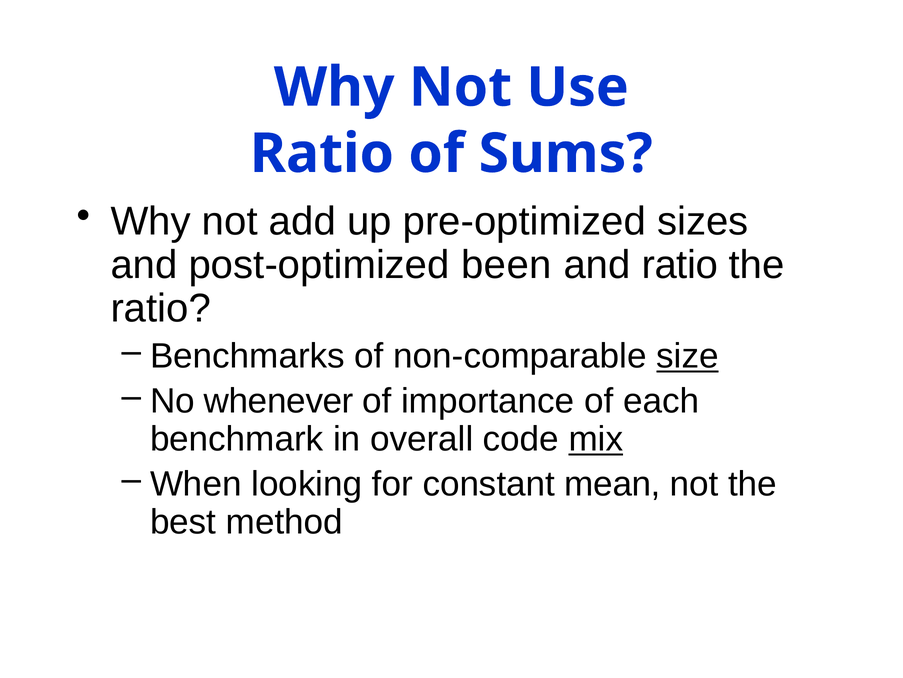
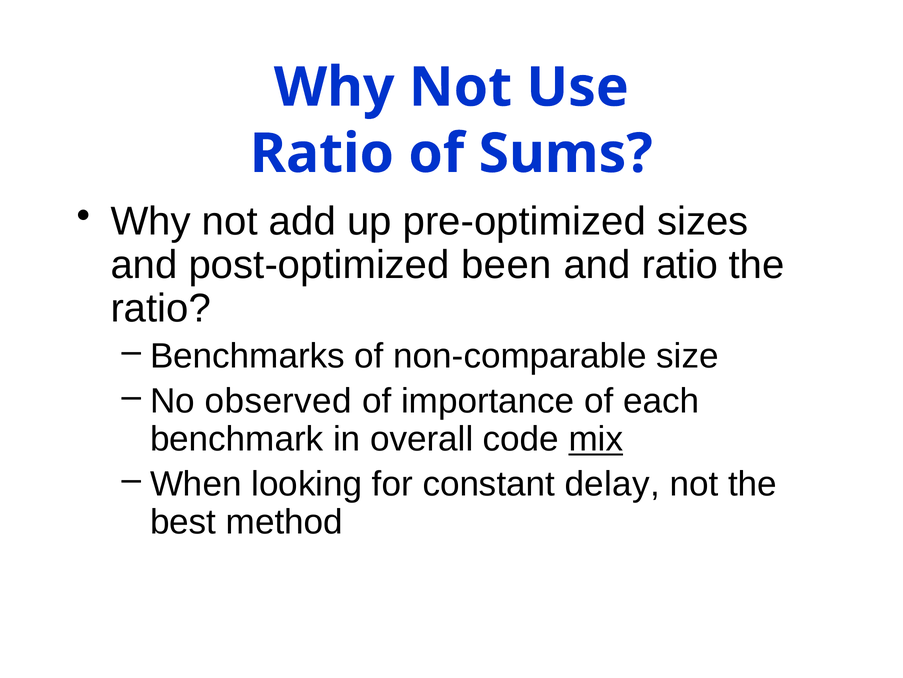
size underline: present -> none (688, 356)
whenever: whenever -> observed (278, 401)
mean: mean -> delay (612, 484)
